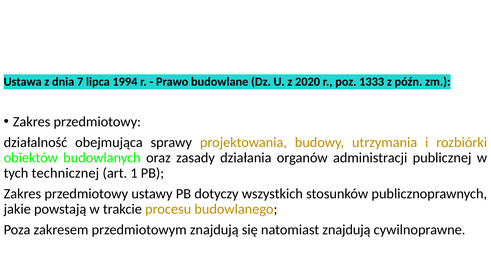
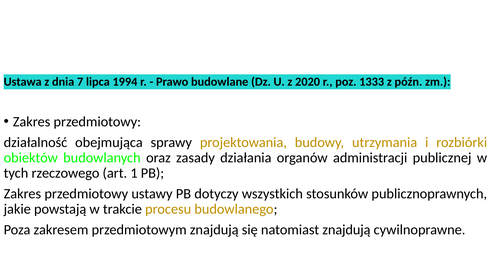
technicznej: technicznej -> rzeczowego (65, 173)
